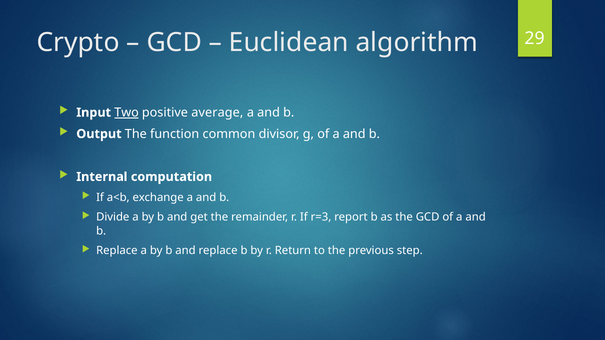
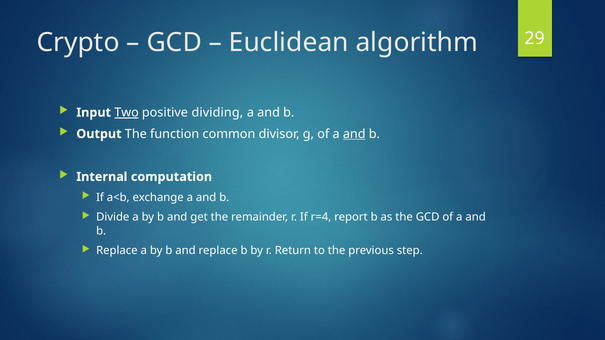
average: average -> dividing (217, 113)
and underline: none -> present (354, 134)
r=3: r=3 -> r=4 (321, 217)
